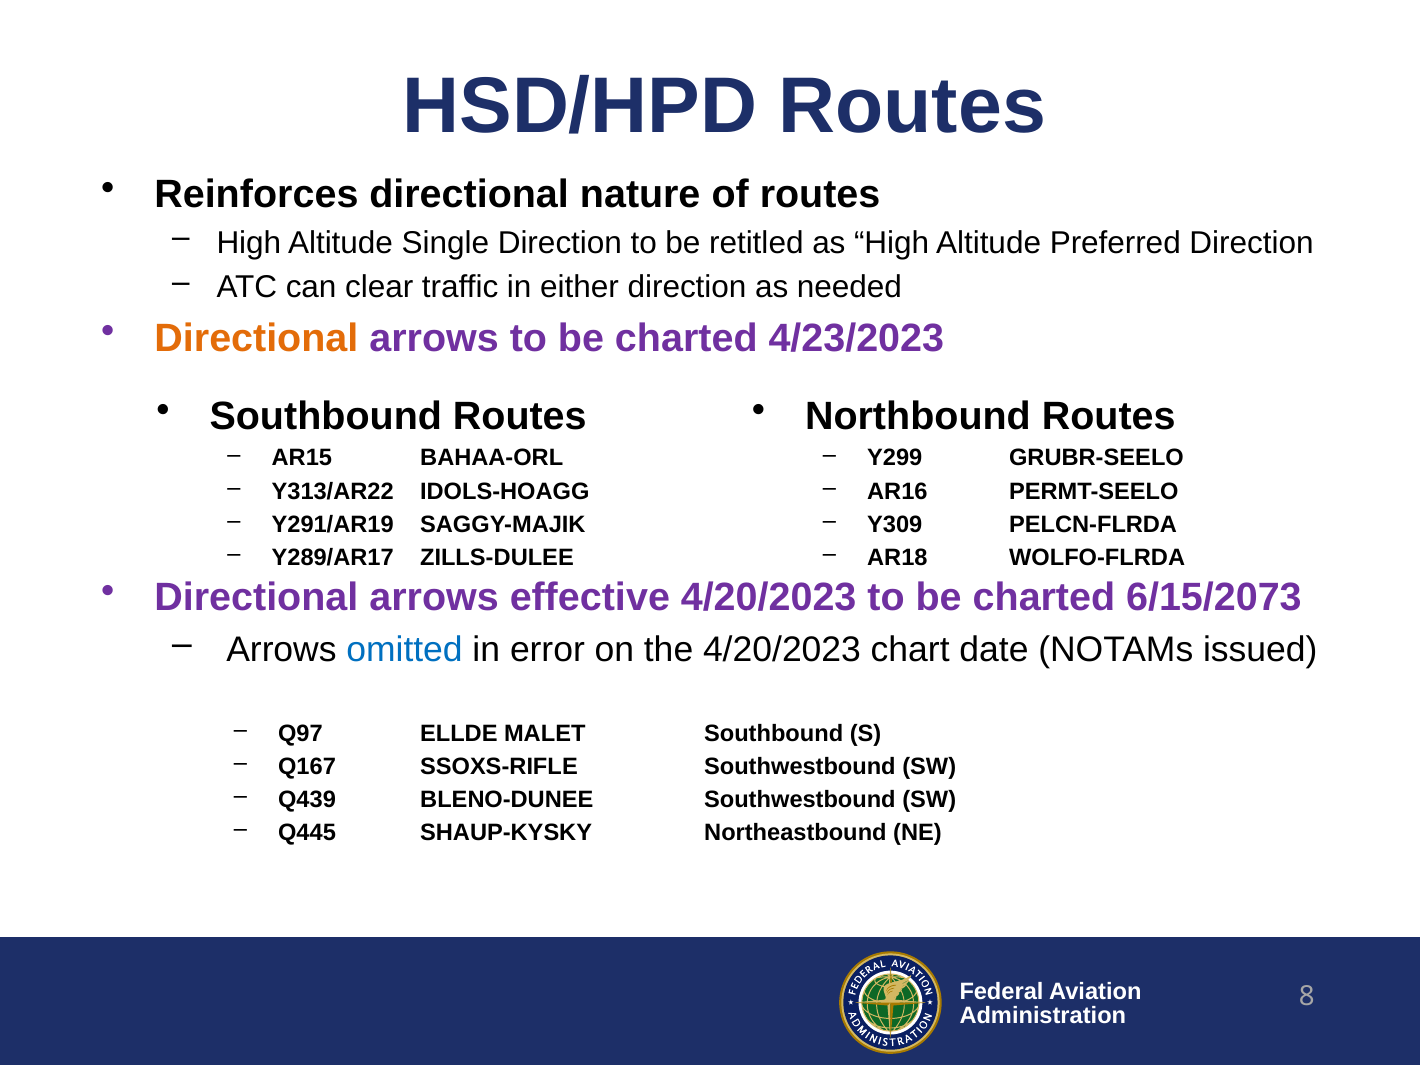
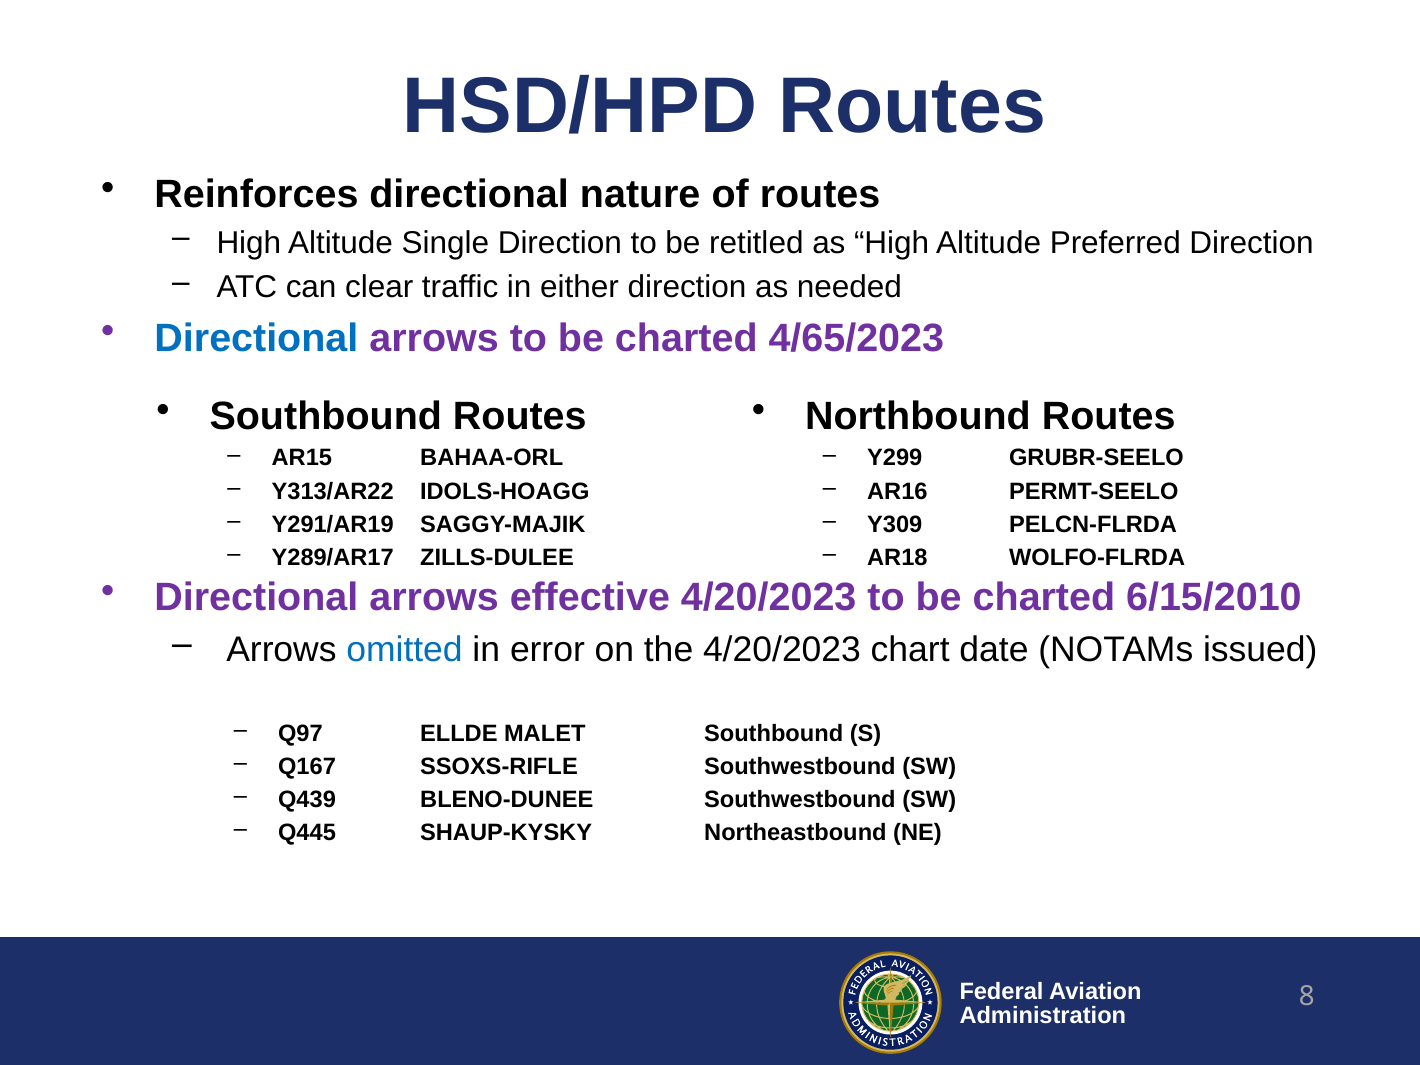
Directional colour: orange -> blue (256, 338)
4/23/2023: 4/23/2023 -> 4/65/2023 (856, 338)
6/15/2073: 6/15/2073 -> 6/15/2010 (1214, 598)
